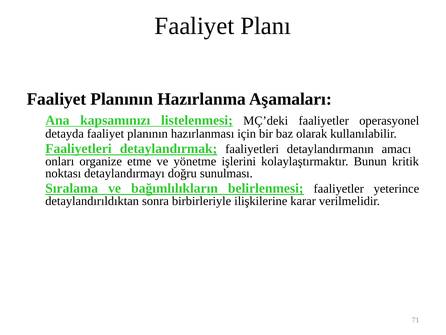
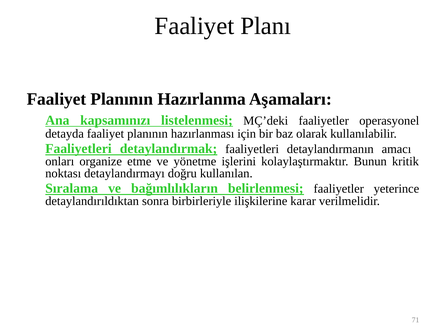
sunulması: sunulması -> kullanılan (226, 173)
